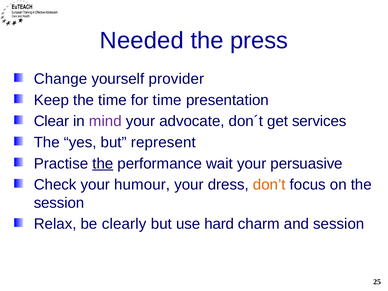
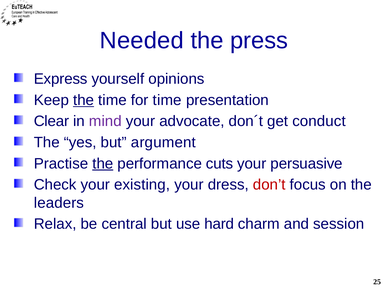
Change: Change -> Express (61, 79)
provider: provider -> opinions (176, 79)
the underline: none -> present (84, 100)
services: services -> conduct (319, 121)
represent: represent -> argument (163, 142)
wait: wait -> cuts (220, 164)
humour: humour -> existing (142, 185)
don’t colour: orange -> red (269, 185)
session: session -> leaders (59, 203)
clearly: clearly -> central (124, 224)
